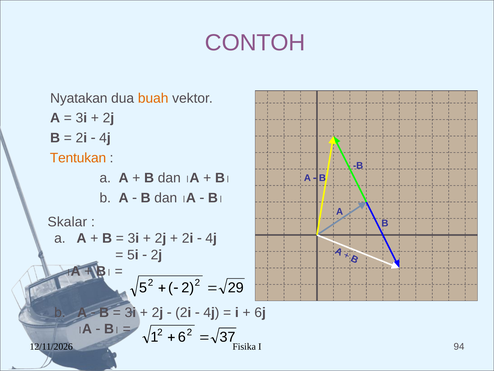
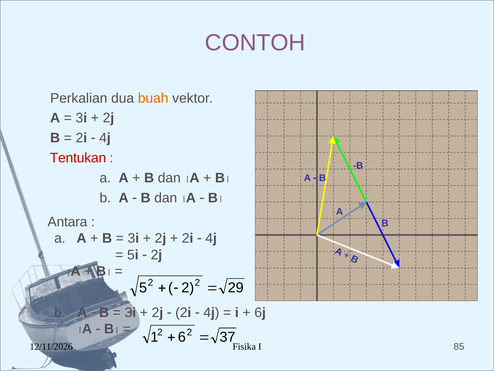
Nyatakan: Nyatakan -> Perkalian (79, 98)
Tentukan colour: orange -> red (78, 158)
Skalar: Skalar -> Antara (67, 222)
94: 94 -> 85 (459, 346)
